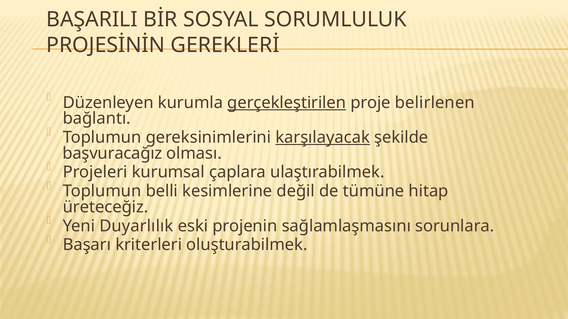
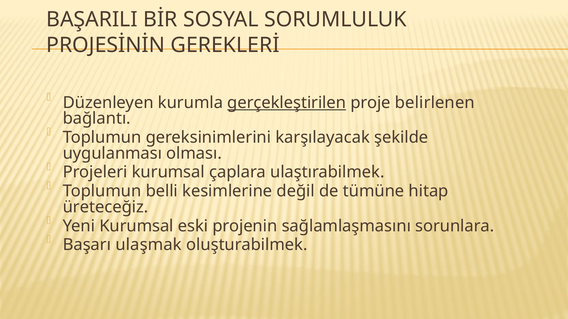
karşılayacak underline: present -> none (323, 138)
başvuracağız: başvuracağız -> uygulanması (112, 154)
Yeni Duyarlılık: Duyarlılık -> Kurumsal (136, 226)
kriterleri: kriterleri -> ulaşmak (149, 245)
